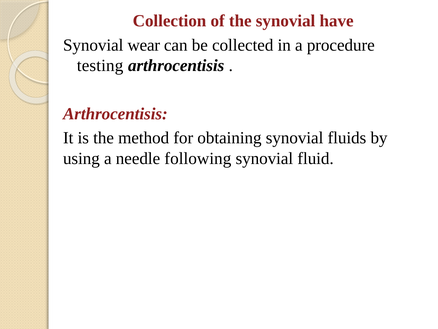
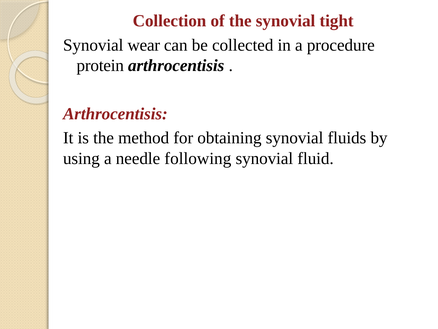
have: have -> tight (337, 21)
testing: testing -> protein (100, 65)
